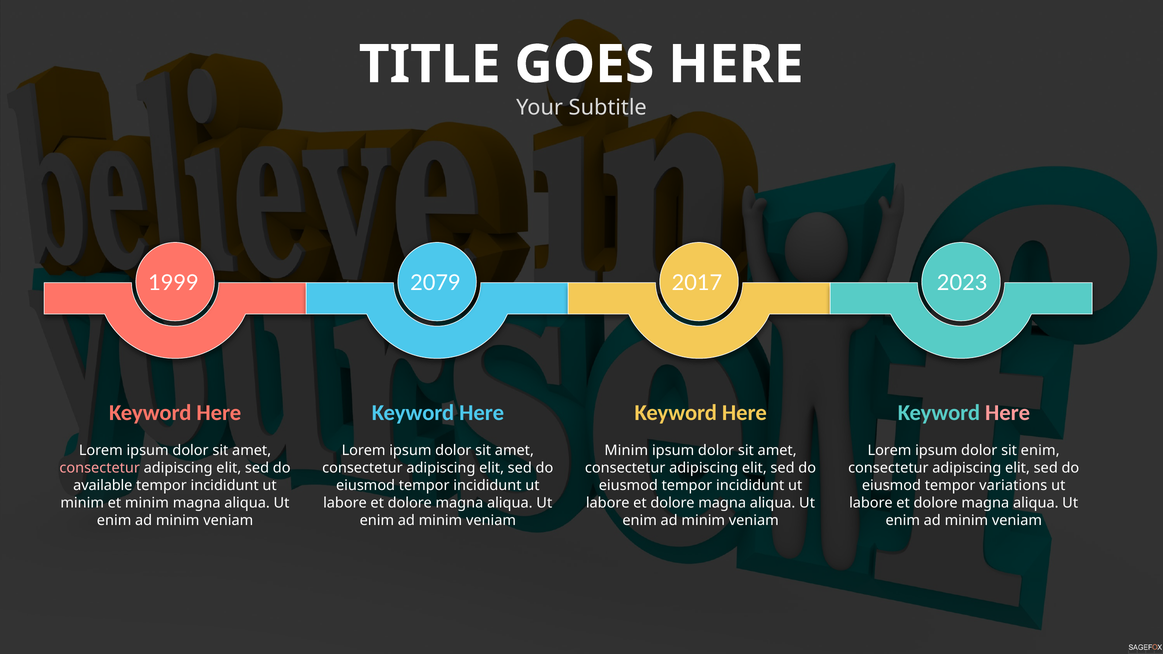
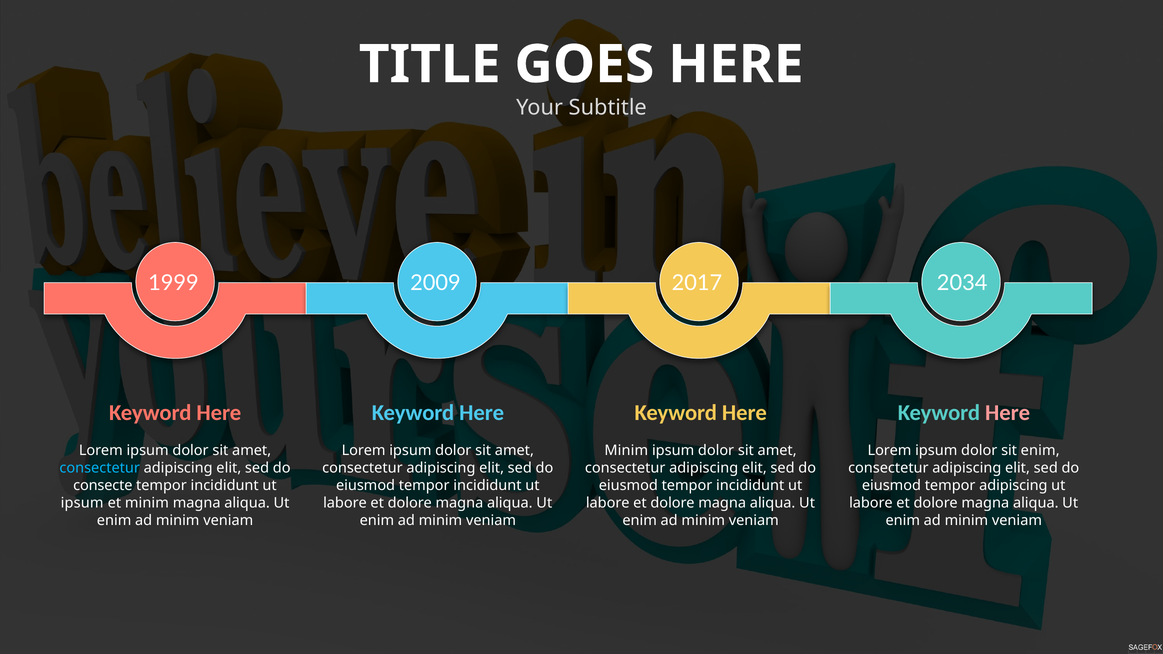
2079: 2079 -> 2009 (435, 283)
2023: 2023 -> 2034 (962, 283)
consectetur colour: pink -> light blue (100, 468)
available: available -> consecte (103, 486)
tempor variations: variations -> adipiscing (1013, 486)
minim: minim -> ipsum (82, 503)
